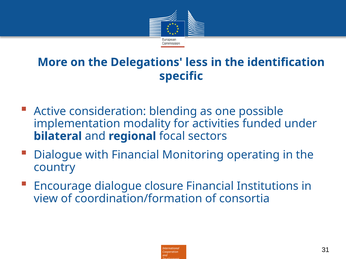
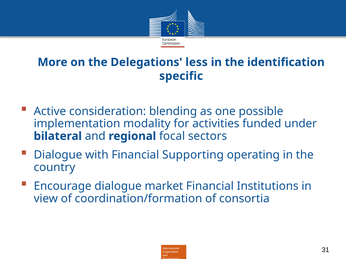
Monitoring: Monitoring -> Supporting (193, 155)
closure: closure -> market (164, 186)
